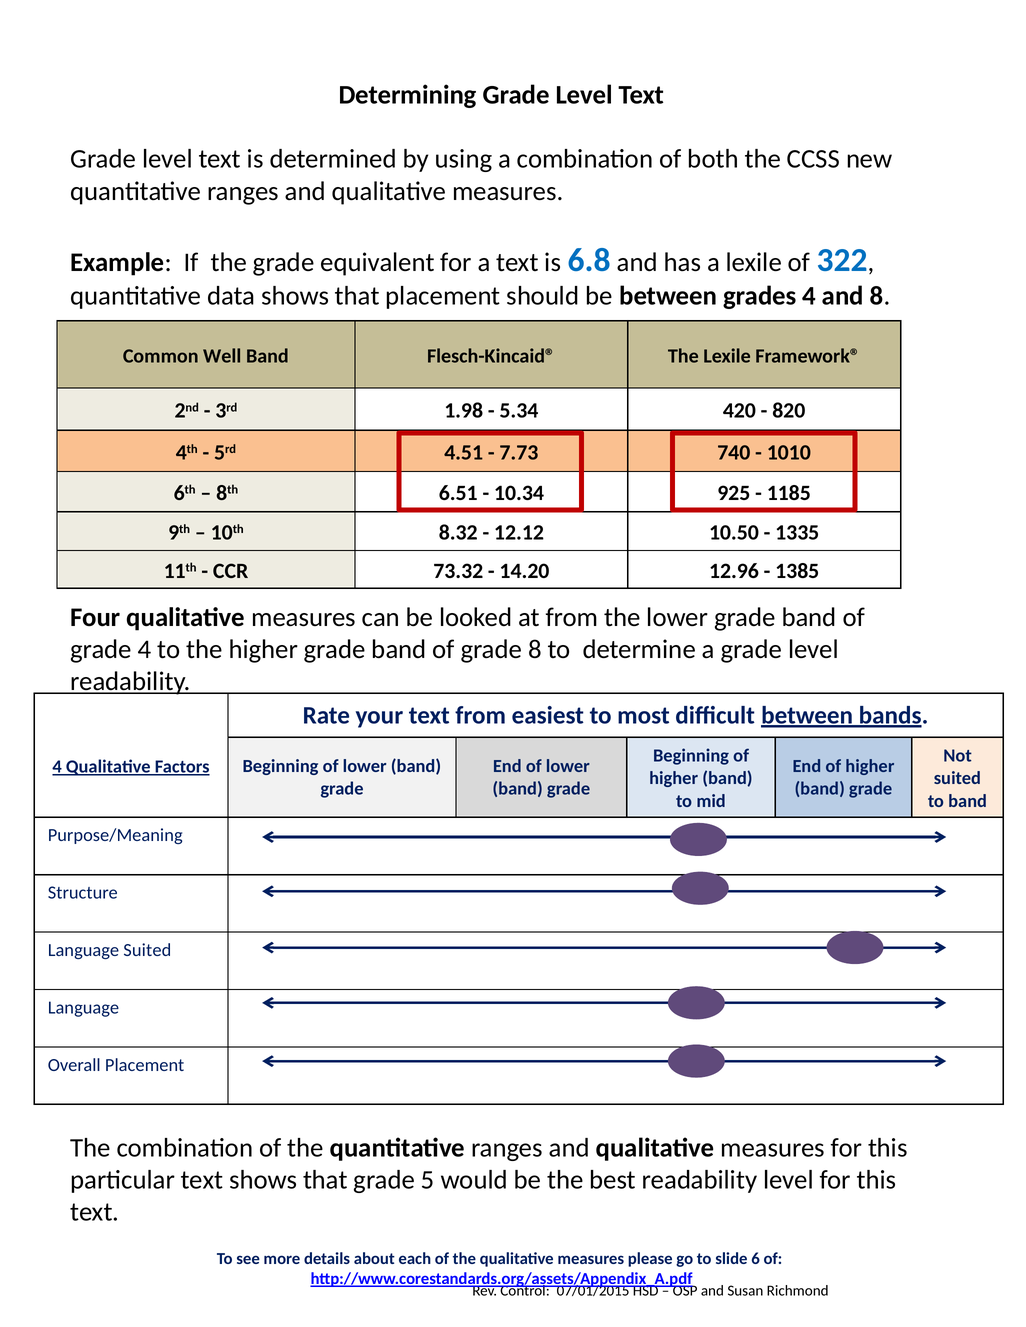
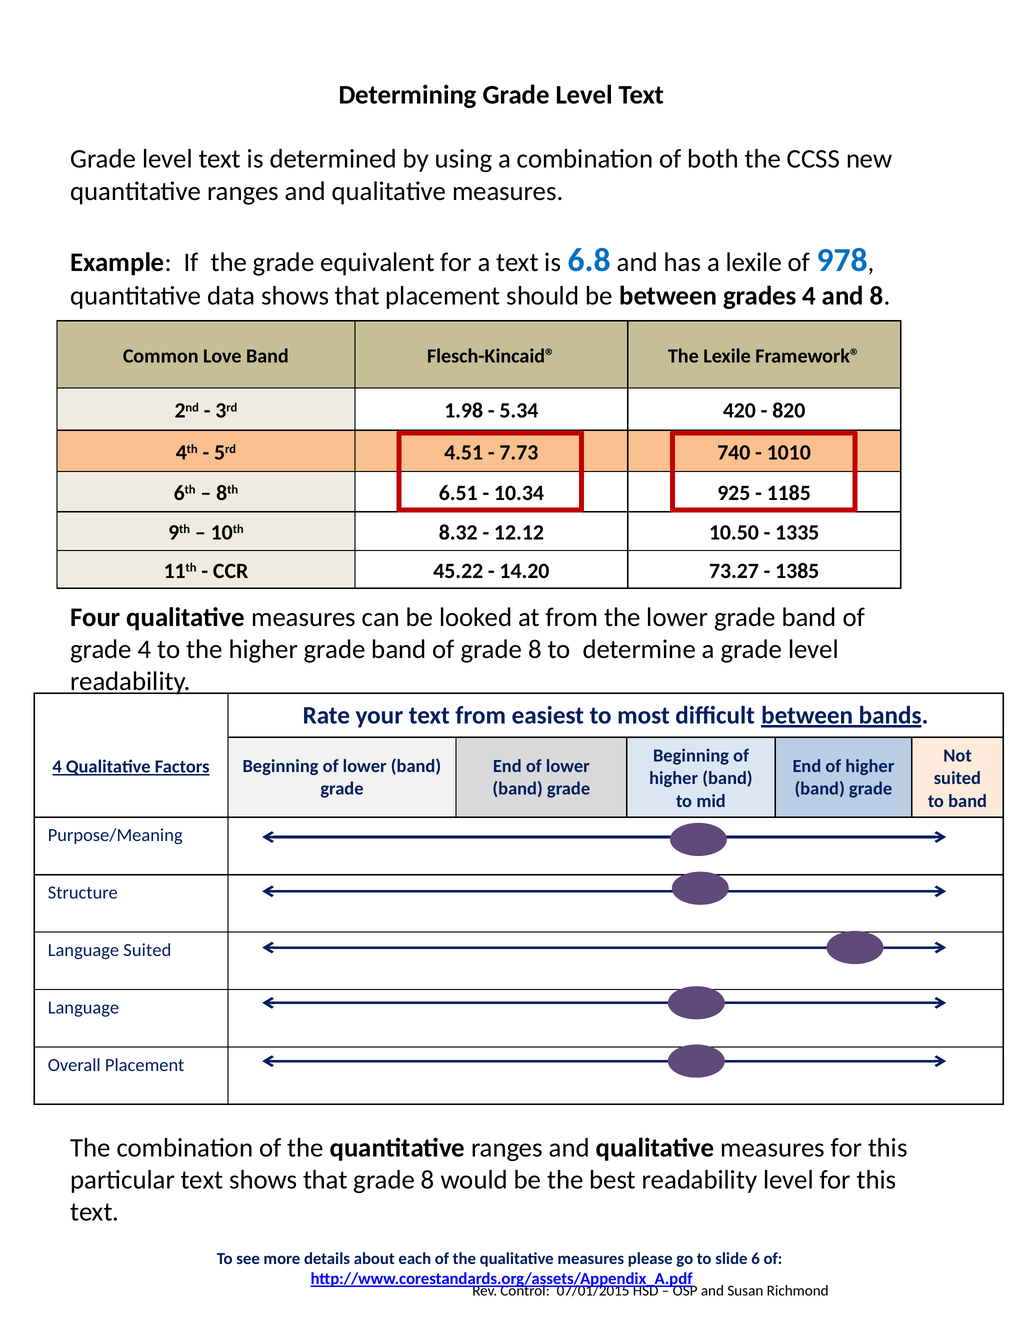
322: 322 -> 978 (842, 260)
Well: Well -> Love (222, 356)
73.32: 73.32 -> 45.22 (458, 571)
12.96: 12.96 -> 73.27 (734, 571)
that grade 5: 5 -> 8 (428, 1181)
